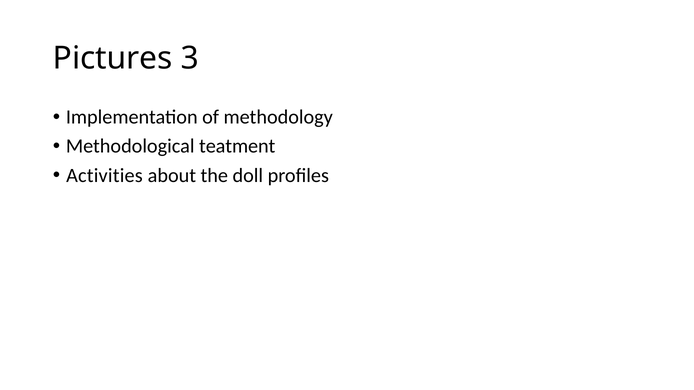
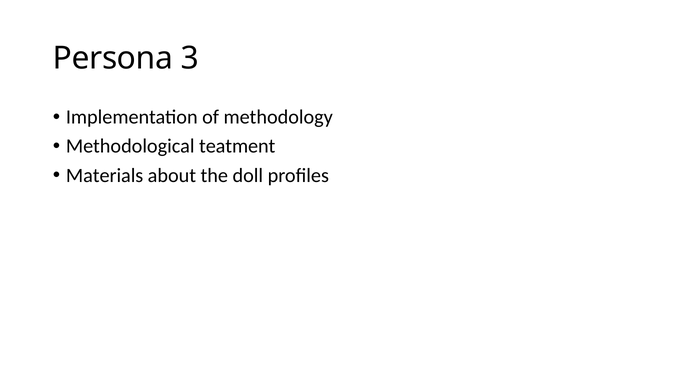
Pictures: Pictures -> Persona (113, 58)
Activities: Activities -> Materials (105, 176)
